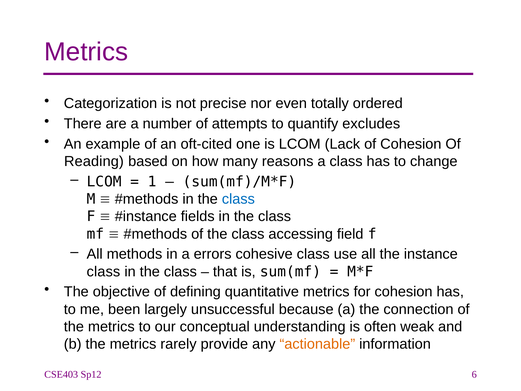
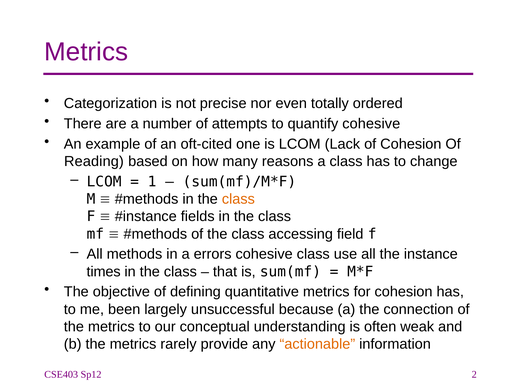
quantify excludes: excludes -> cohesive (371, 124)
class colour: blue -> orange (238, 199)
class: class -> times (104, 271)
6: 6 -> 2 (474, 374)
